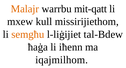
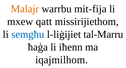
mit-qatt: mit-qatt -> mit-fija (90, 9)
kull: kull -> qatt (44, 22)
semgħu colour: orange -> blue (28, 34)
tal-Bdew: tal-Bdew -> tal-Marru (103, 34)
